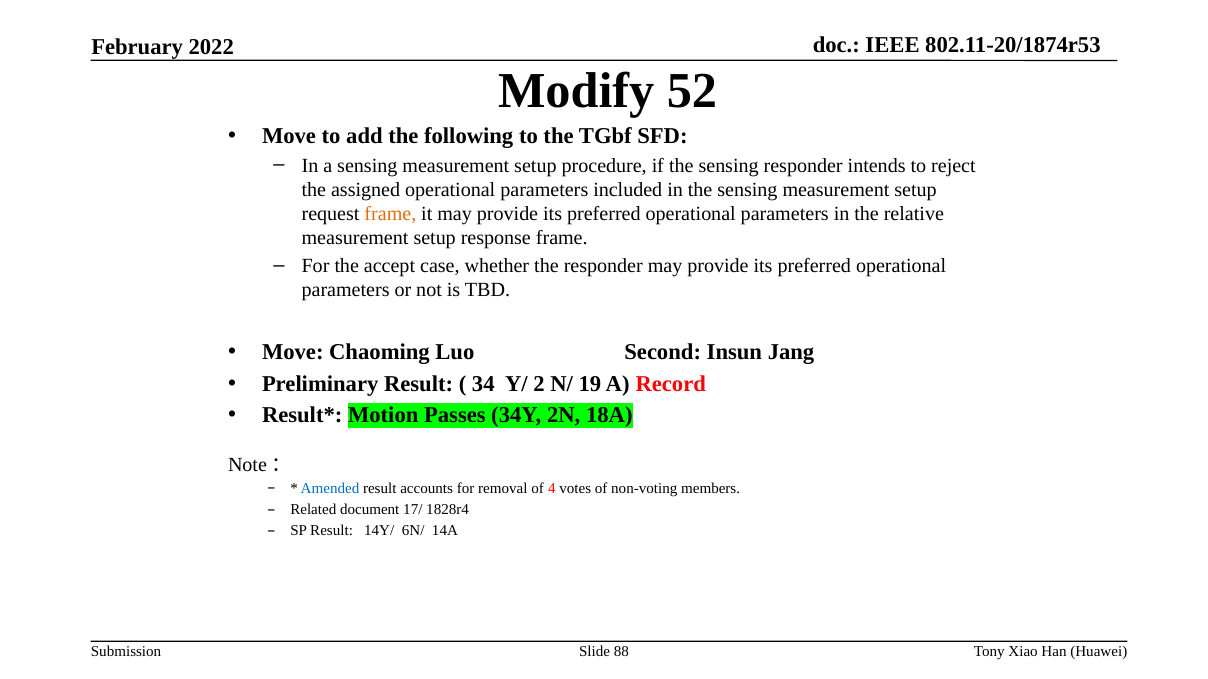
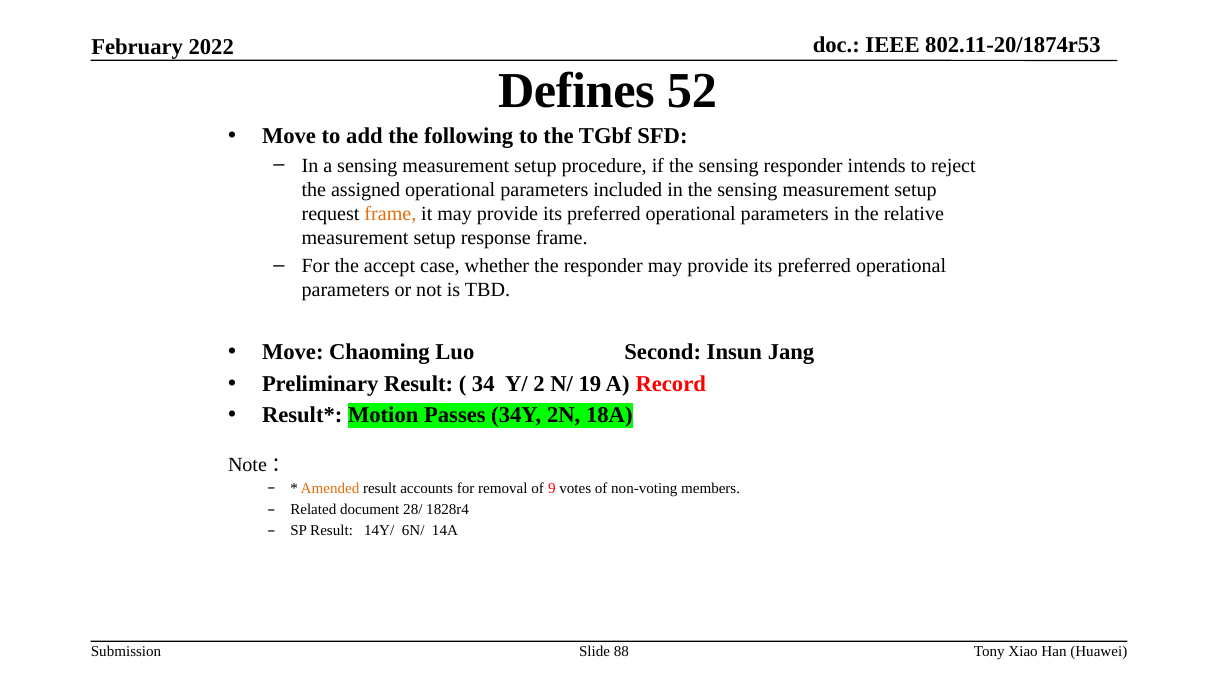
Modify: Modify -> Defines (576, 91)
Amended colour: blue -> orange (330, 489)
4: 4 -> 9 (552, 489)
17/: 17/ -> 28/ (413, 510)
